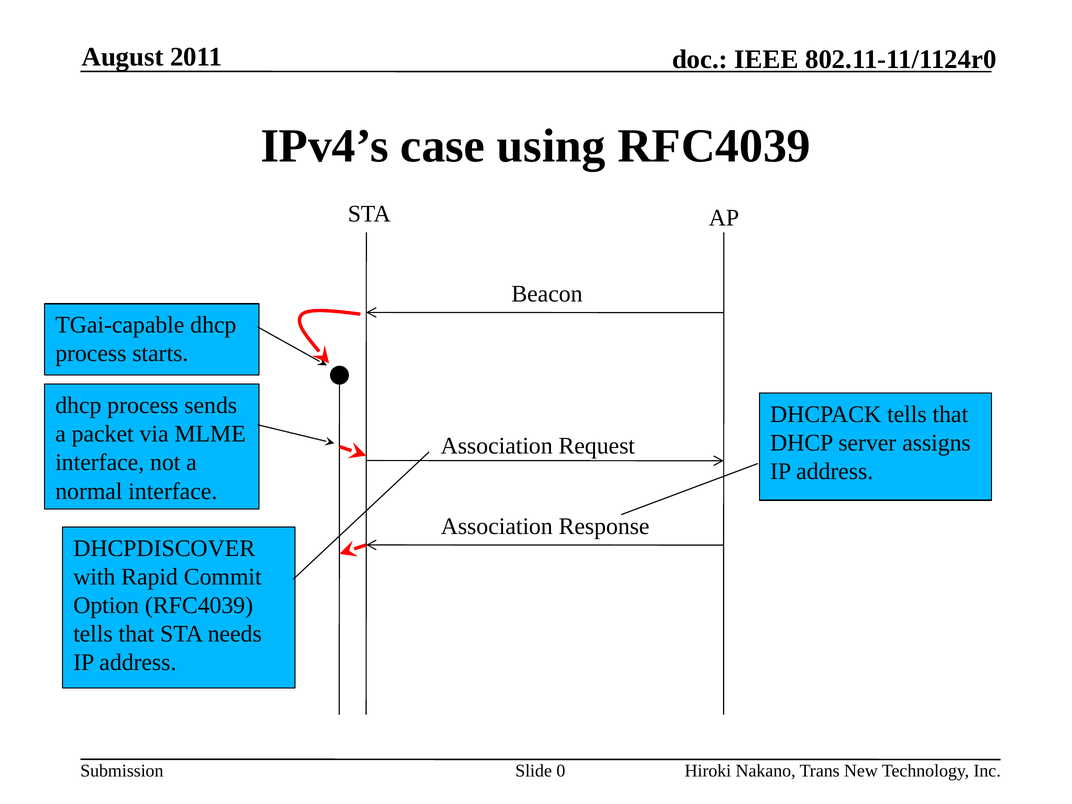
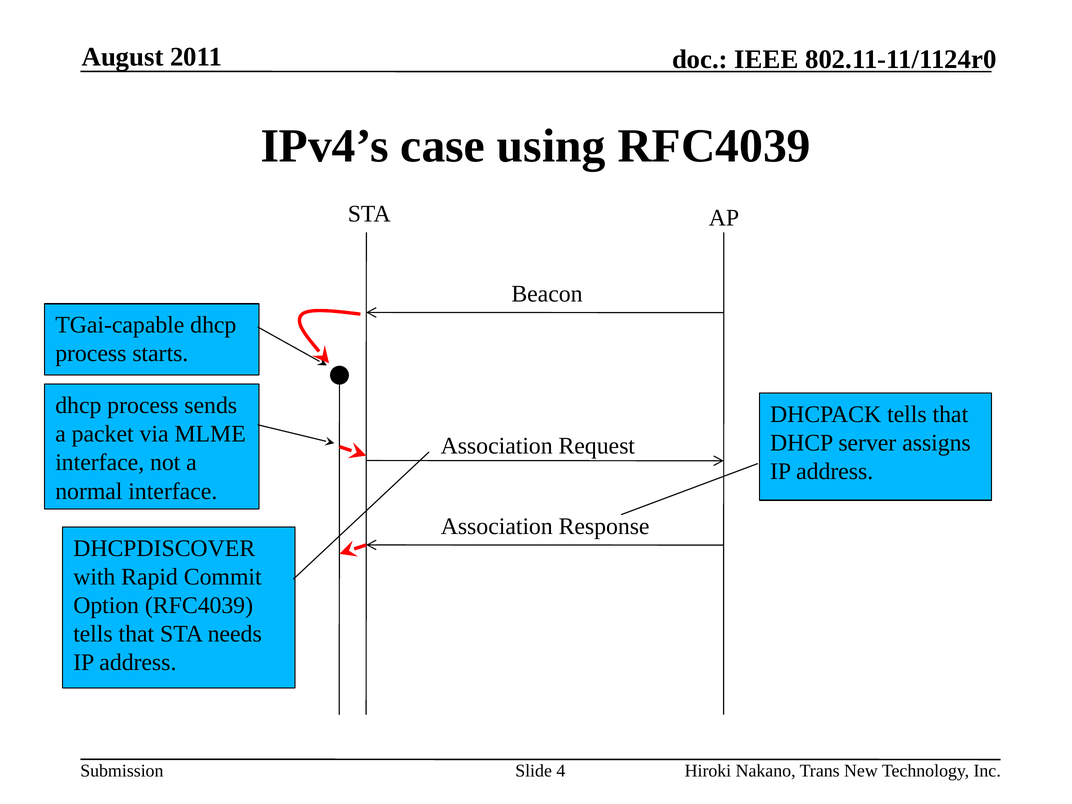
0: 0 -> 4 (561, 771)
